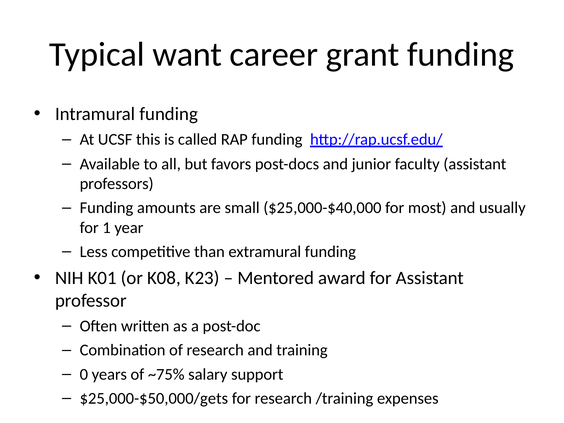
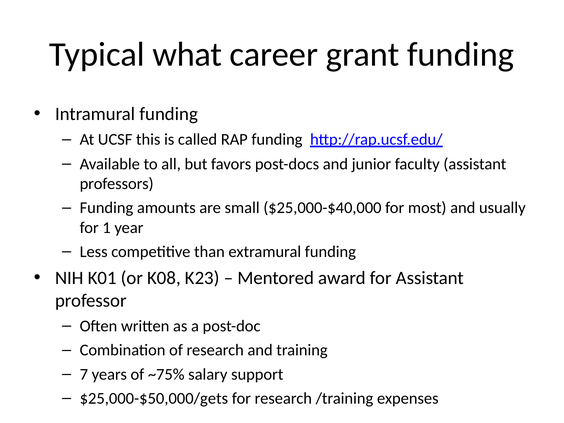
want: want -> what (187, 55)
0: 0 -> 7 (84, 374)
